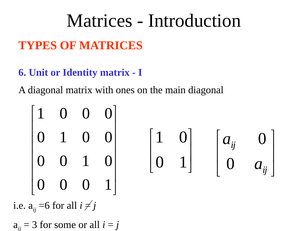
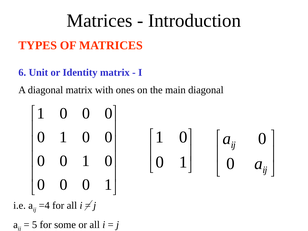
=6: =6 -> =4 (44, 206)
3: 3 -> 5 (35, 225)
